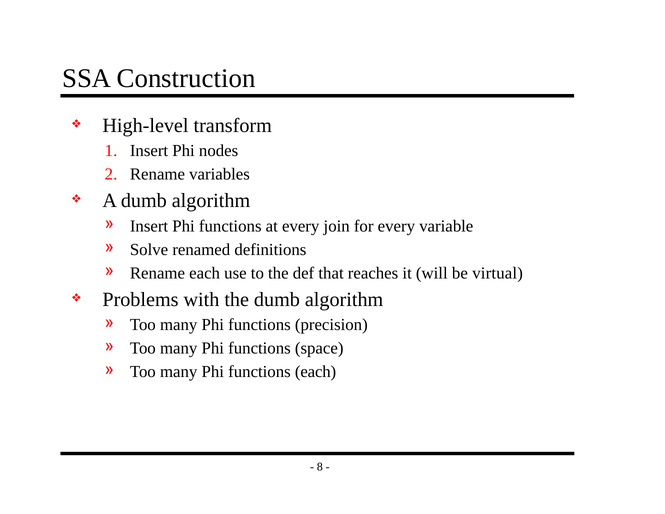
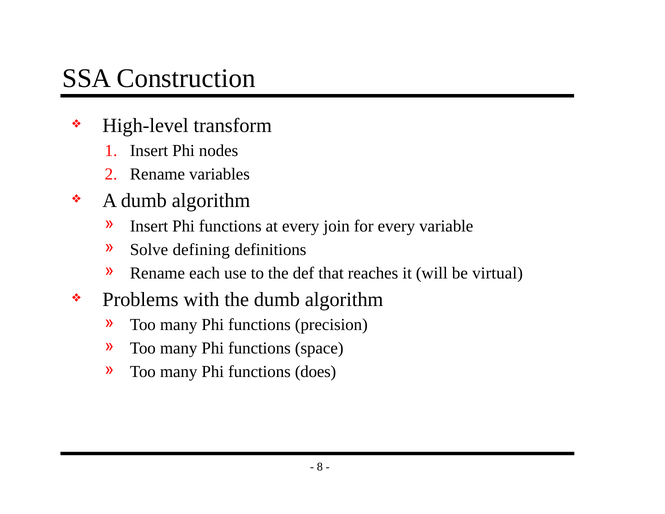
renamed: renamed -> defining (201, 249)
functions each: each -> does (316, 372)
